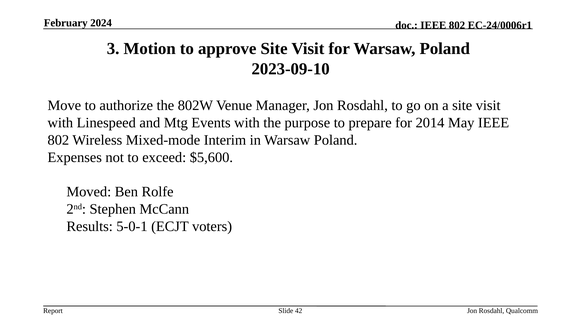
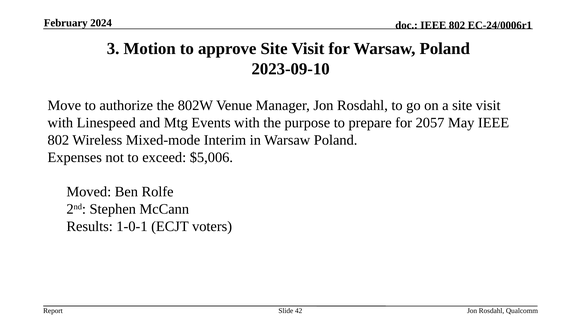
2014: 2014 -> 2057 (430, 123)
$5,600: $5,600 -> $5,006 (211, 157)
5-0-1: 5-0-1 -> 1-0-1 (132, 226)
